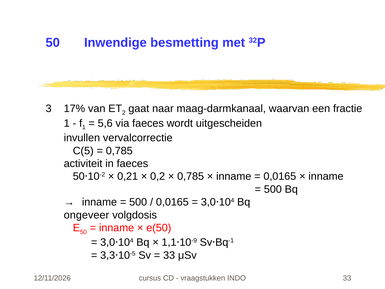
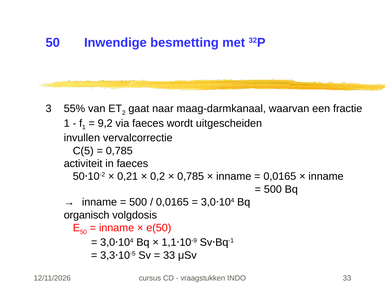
17%: 17% -> 55% (74, 109)
5,6: 5,6 -> 9,2 (105, 123)
ongeveer: ongeveer -> organisch (87, 215)
